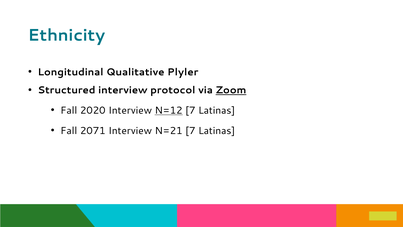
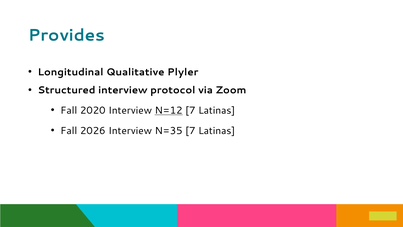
Ethnicity: Ethnicity -> Provides (66, 35)
Zoom underline: present -> none (231, 90)
2071: 2071 -> 2026 (93, 131)
N=21: N=21 -> N=35 (169, 131)
